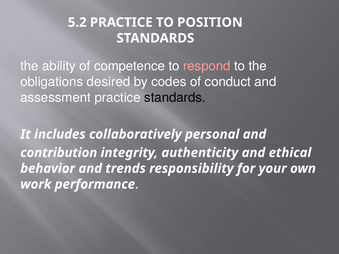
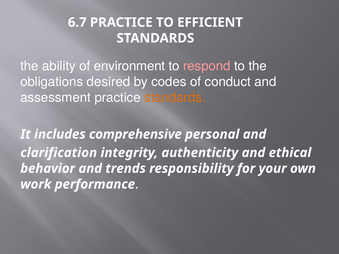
5.2: 5.2 -> 6.7 (77, 22)
POSITION: POSITION -> EFFICIENT (210, 22)
competence: competence -> environment (130, 66)
standards colour: black -> orange (175, 98)
collaboratively: collaboratively -> comprehensive (135, 134)
contribution: contribution -> clarification (59, 153)
